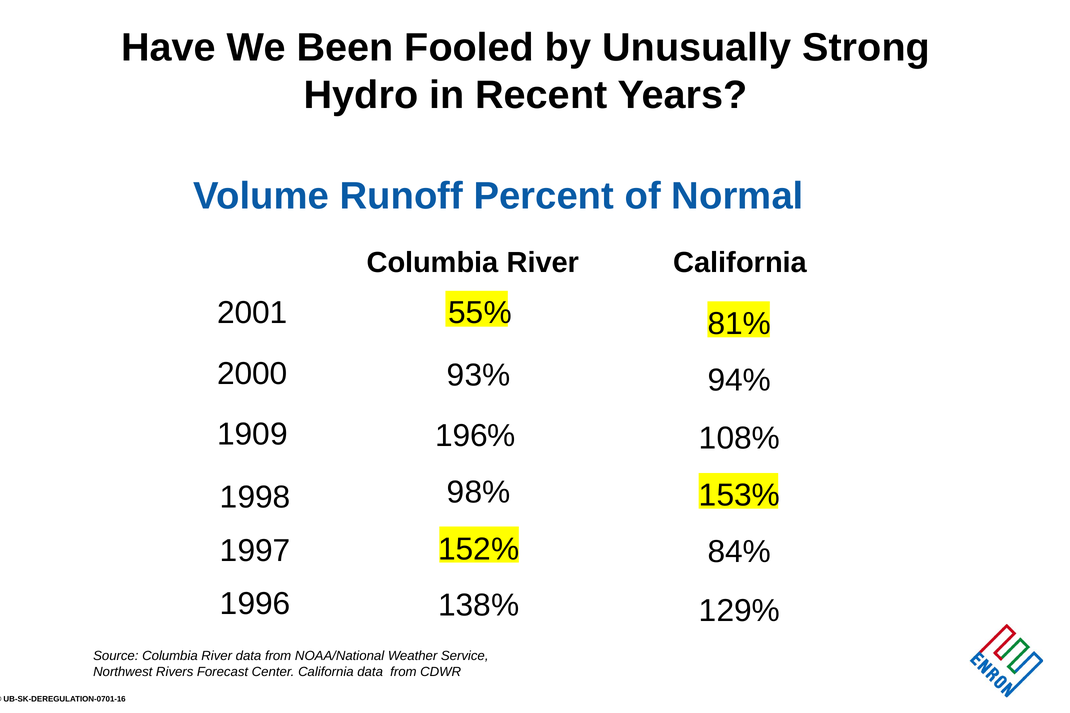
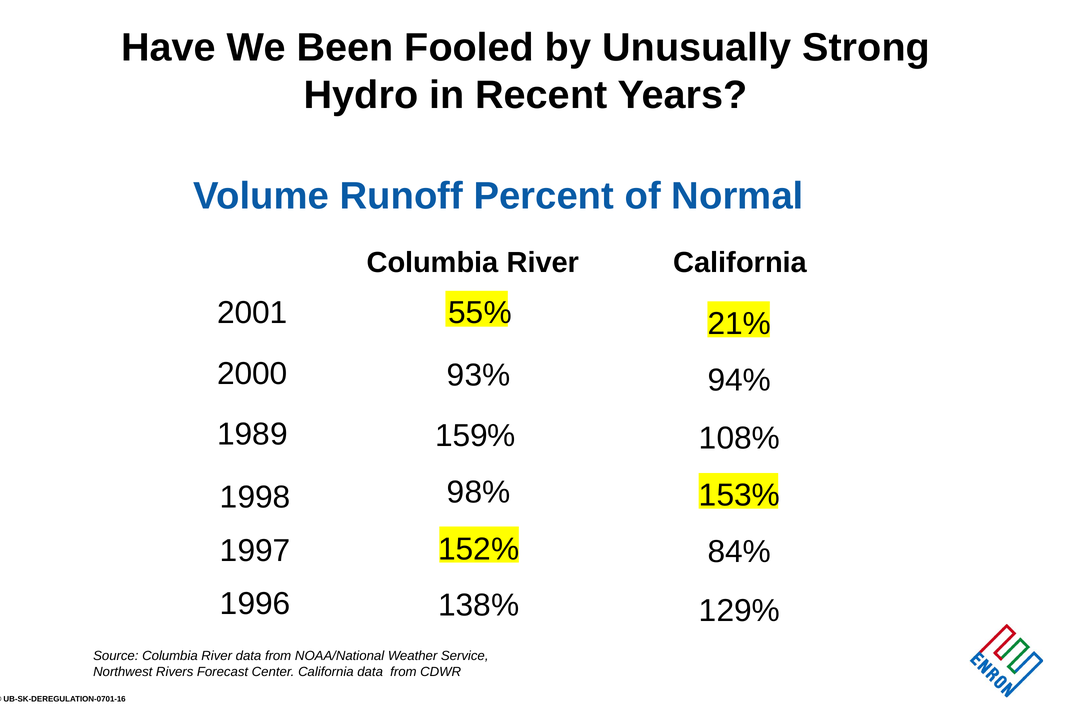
81%: 81% -> 21% (739, 324)
1909: 1909 -> 1989 (252, 435)
196%: 196% -> 159% (476, 436)
